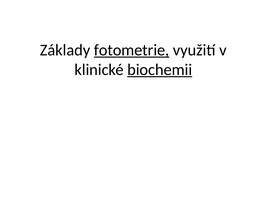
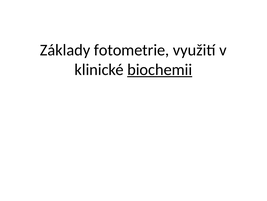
fotometrie underline: present -> none (132, 50)
